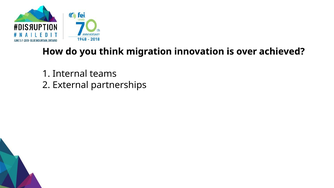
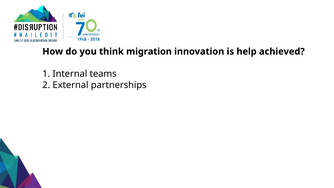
over: over -> help (247, 51)
